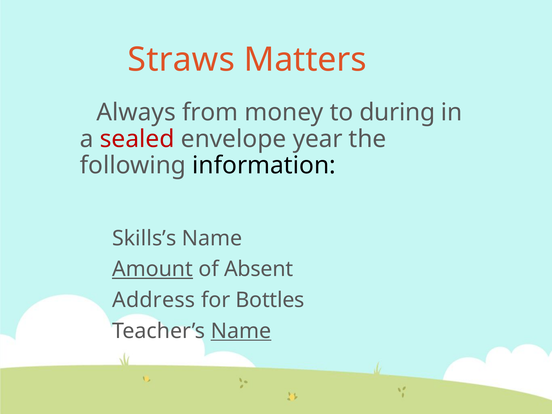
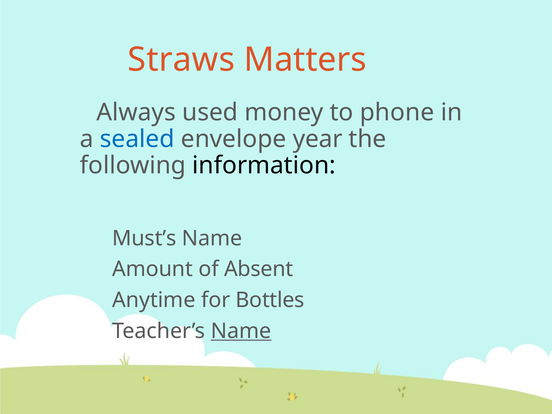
from: from -> used (210, 112)
during: during -> phone (397, 112)
sealed colour: red -> blue (137, 139)
Skills’s: Skills’s -> Must’s (144, 238)
Amount underline: present -> none (152, 269)
Address: Address -> Anytime (154, 300)
